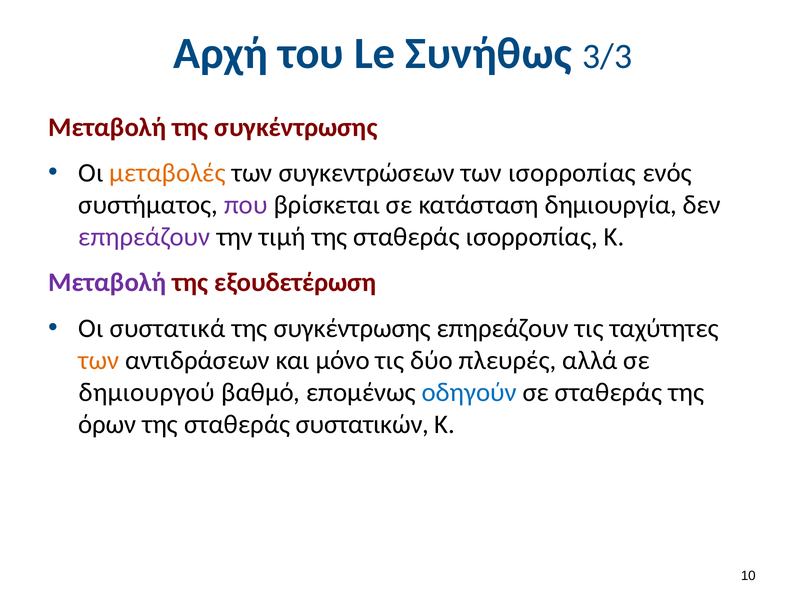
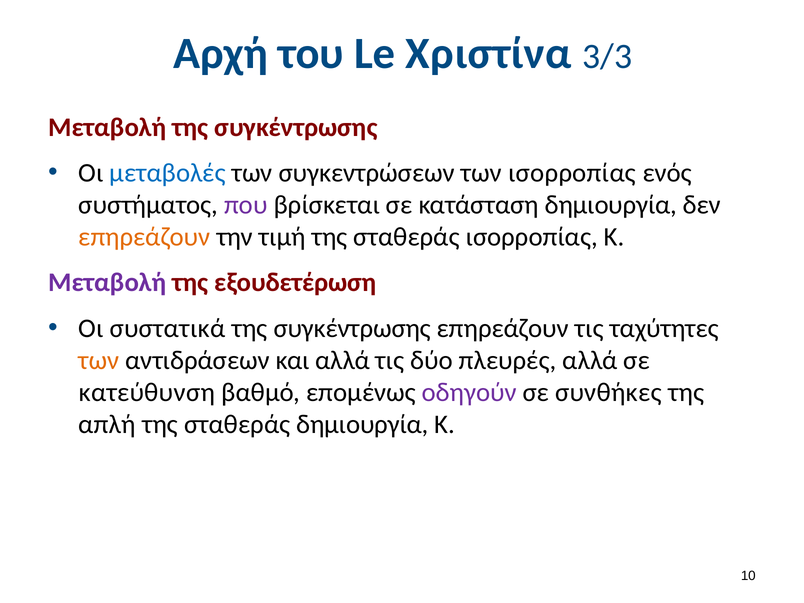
Συνήθως: Συνήθως -> Χριστίνα (489, 53)
μεταβολές colour: orange -> blue (168, 173)
επηρεάζουν colour: purple -> orange (144, 237)
και μόνο: μόνο -> αλλά (343, 360)
δημιουργού: δημιουργού -> κατεύθυνση (147, 392)
οδηγούν colour: blue -> purple (469, 392)
σε σταθεράς: σταθεράς -> συνθήκες (608, 392)
όρων: όρων -> απλή (107, 425)
σταθεράς συστατικών: συστατικών -> δημιουργία (362, 425)
